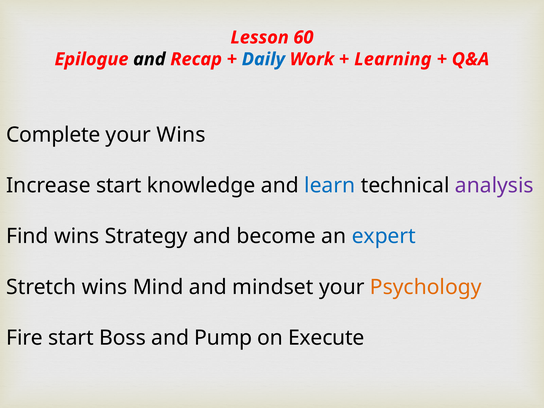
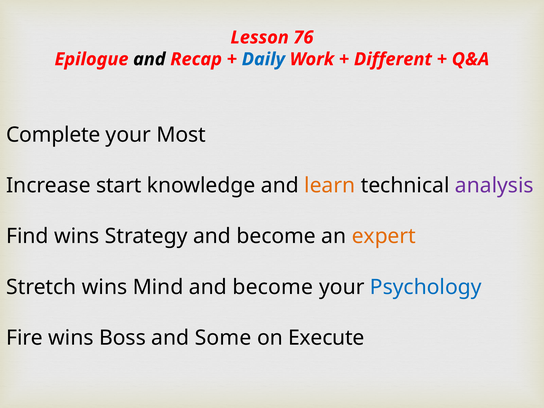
60: 60 -> 76 (303, 37)
Learning: Learning -> Different (393, 59)
your Wins: Wins -> Most (181, 135)
learn colour: blue -> orange (330, 185)
expert colour: blue -> orange (384, 236)
Mind and mindset: mindset -> become (273, 287)
Psychology colour: orange -> blue (426, 287)
Fire start: start -> wins (71, 338)
Pump: Pump -> Some (223, 338)
